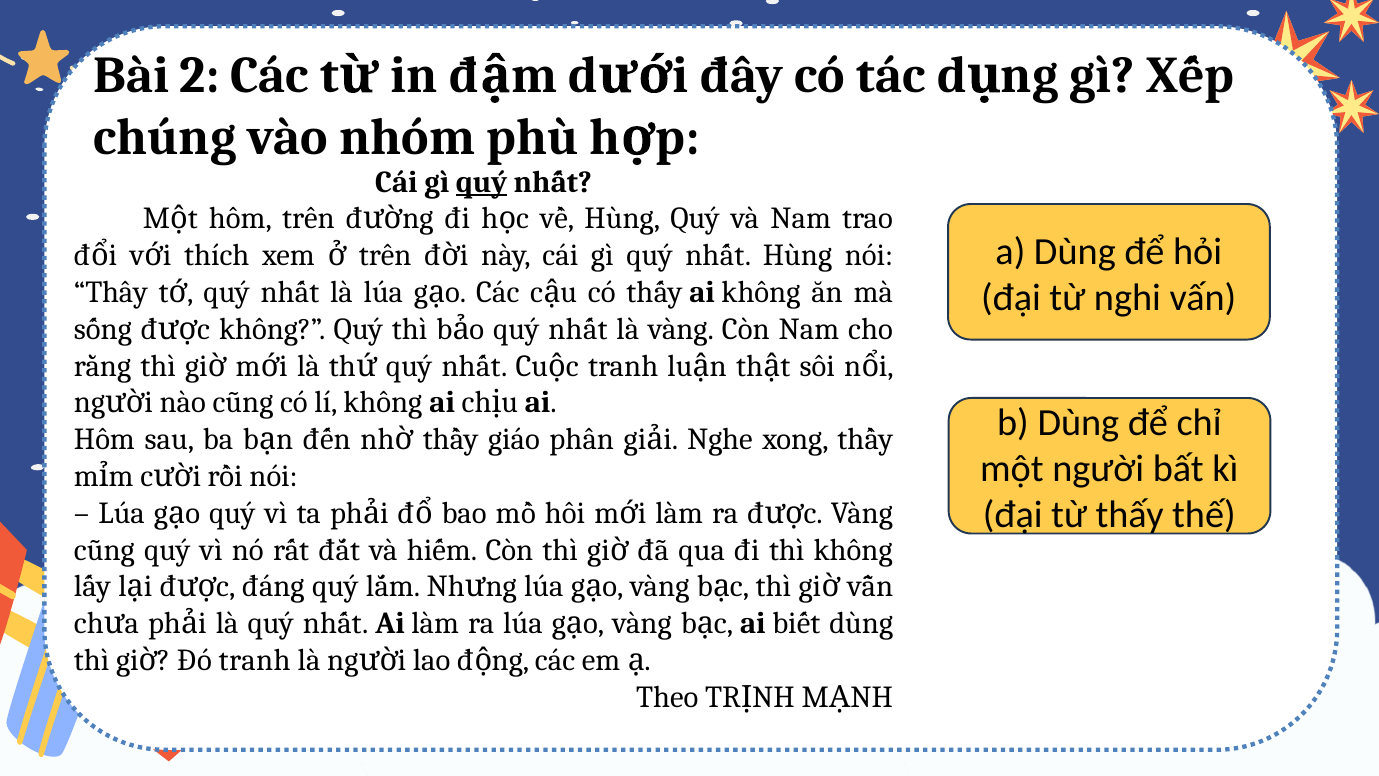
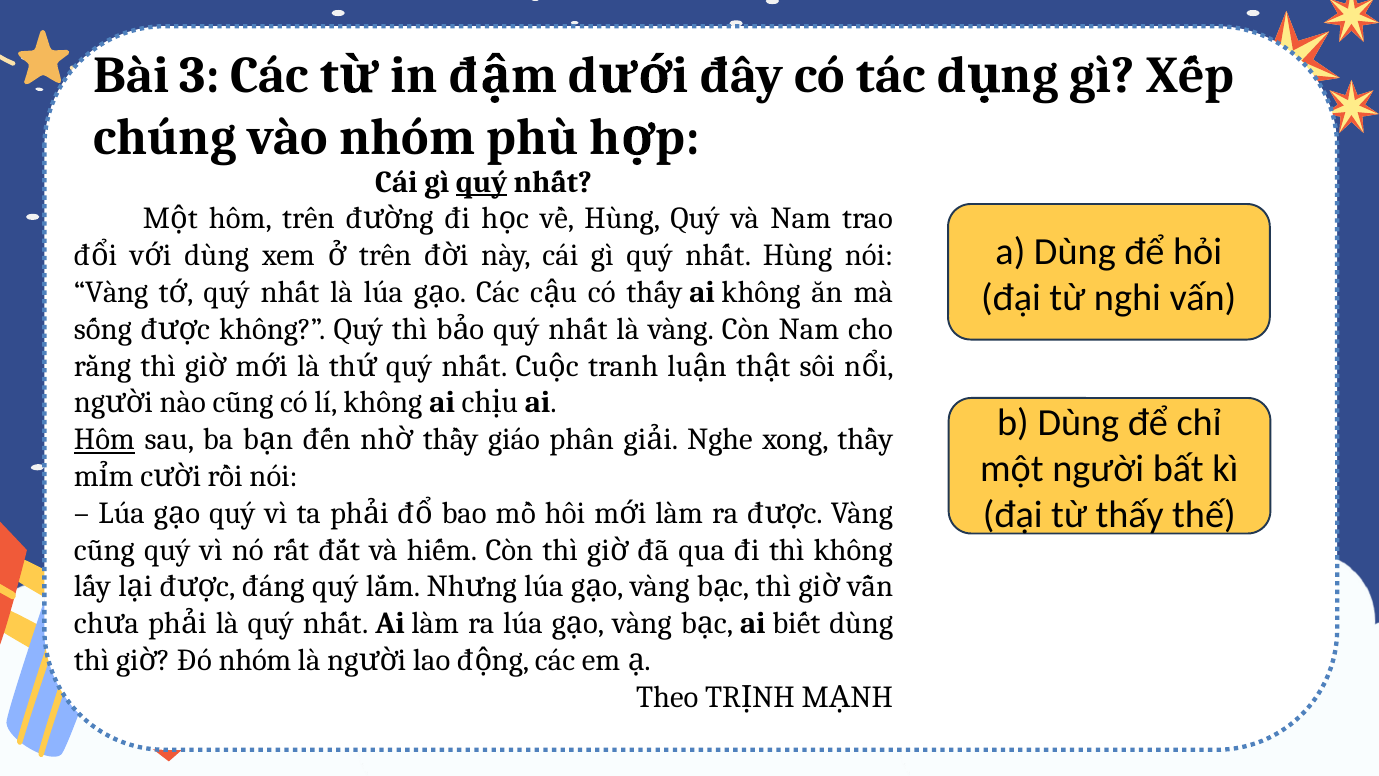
2: 2 -> 3 (200, 75)
thích: thích -> dùng (217, 256)
Thấy: Thấy -> Vàng (111, 292)
Hôm underline: none -> present (104, 439)
Đó tranh: tranh -> nhóm (255, 660)
